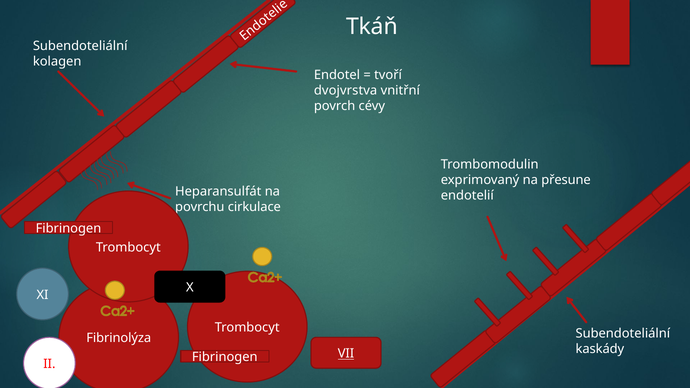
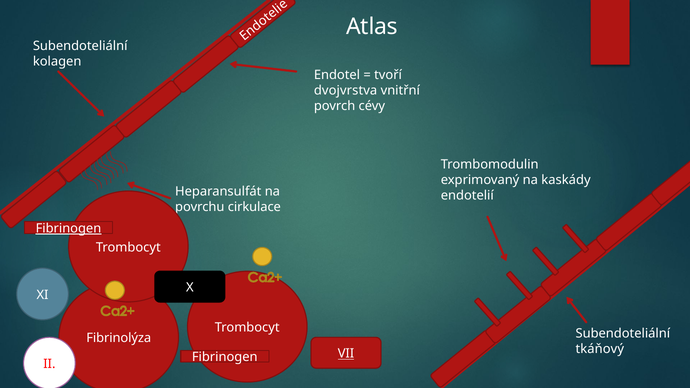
Tkáň: Tkáň -> Atlas (372, 27)
přesune: přesune -> kaskády (566, 180)
Fibrinogen underline: none -> present (68, 228)
kaskády: kaskády -> tkáňový (600, 349)
